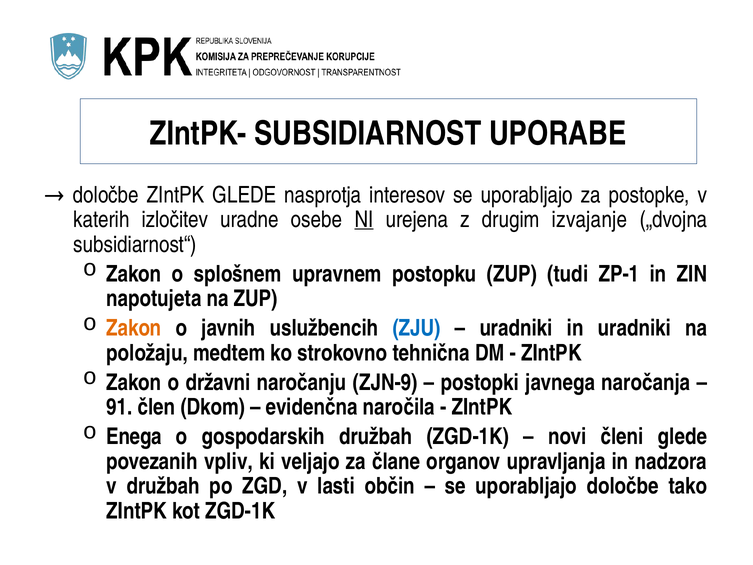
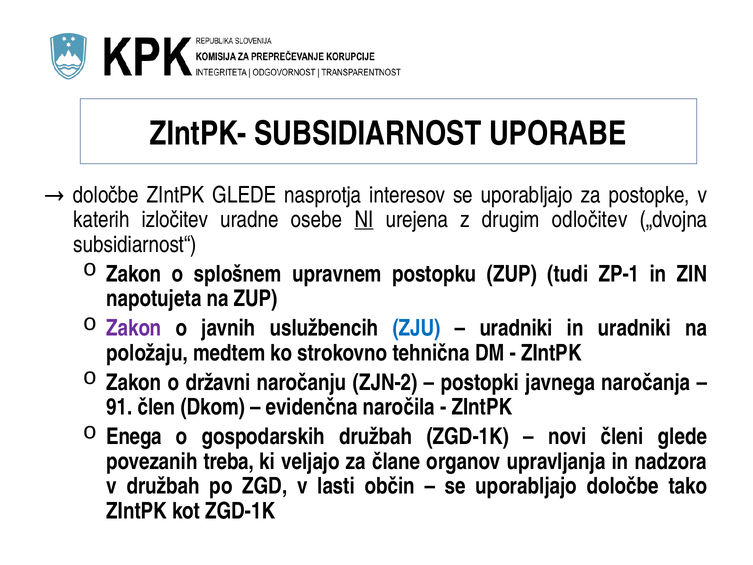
izvajanje: izvajanje -> odločitev (590, 220)
Zakon colour: orange -> purple (134, 328)
ZJN-9: ZJN-9 -> ZJN-2 (385, 382)
vpliv: vpliv -> treba (229, 461)
